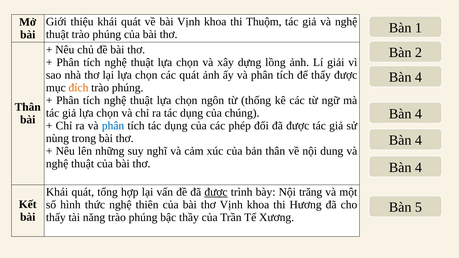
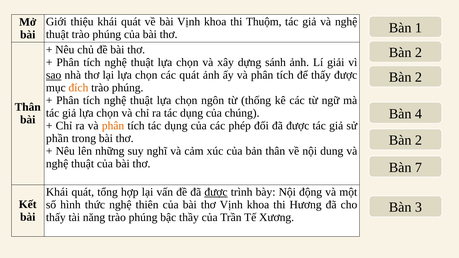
lồng: lồng -> sánh (275, 62)
sao underline: none -> present (54, 75)
4: 4 -> 2 (418, 77)
phân colour: blue -> orange (113, 126)
nùng: nùng -> phần (57, 139)
4: 4 -> 2 (418, 140)
4: 4 -> 7 (418, 168)
trăng: trăng -> động (311, 192)
5: 5 -> 3 (418, 208)
